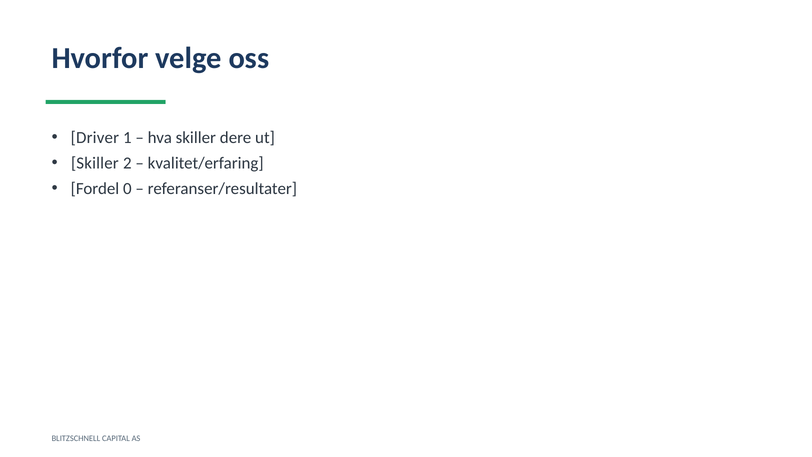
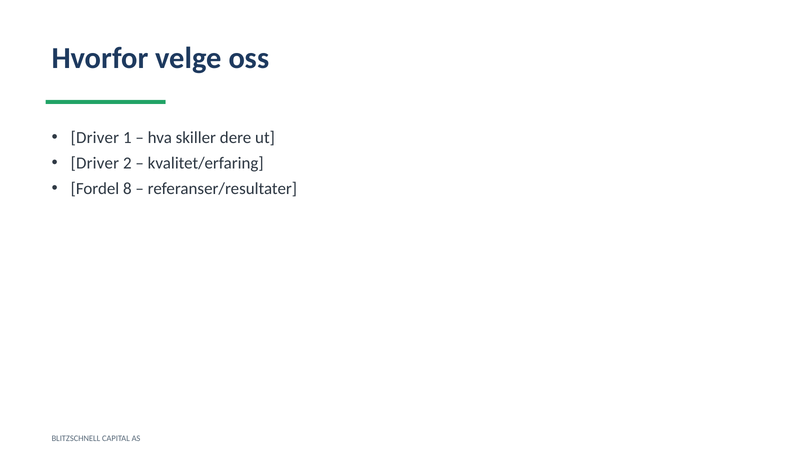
Skiller: Skiller -> Driver (95, 163)
0: 0 -> 8 (127, 188)
